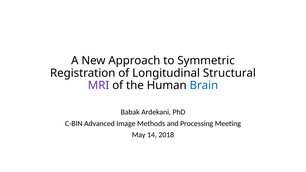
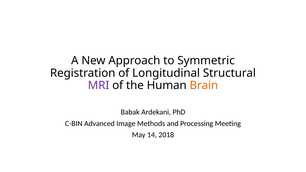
Brain colour: blue -> orange (204, 85)
